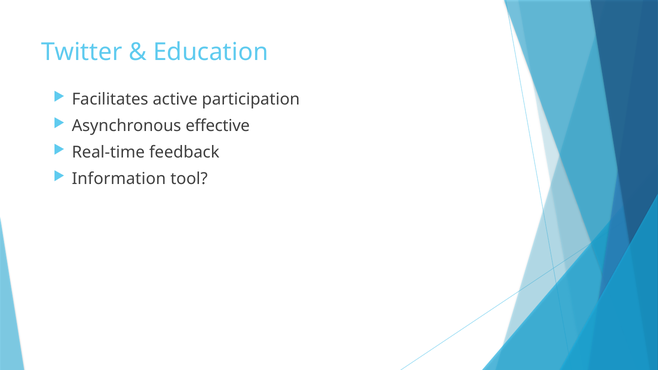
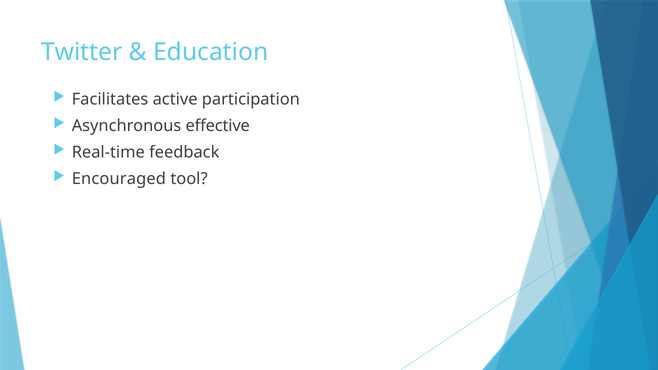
Information: Information -> Encouraged (119, 179)
